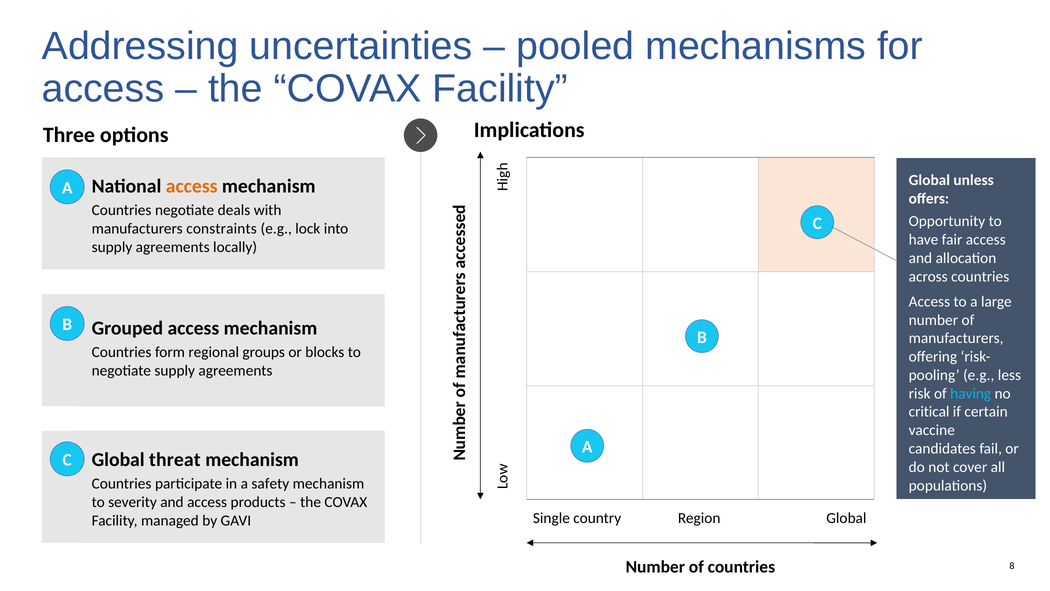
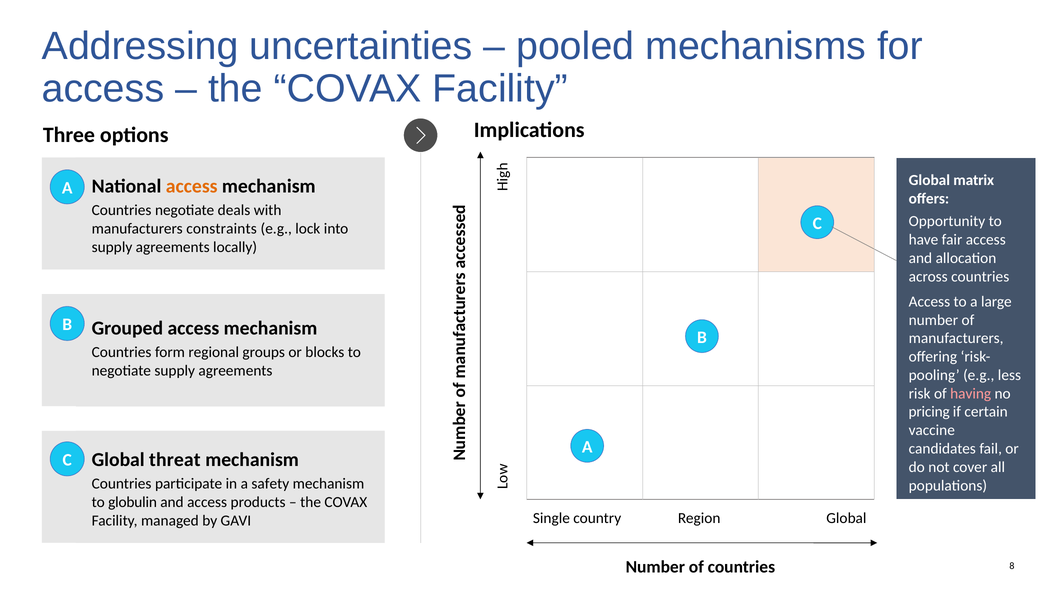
unless: unless -> matrix (974, 180)
having colour: light blue -> pink (971, 393)
critical: critical -> pricing (929, 412)
severity: severity -> globulin (133, 502)
